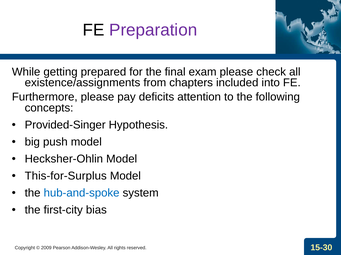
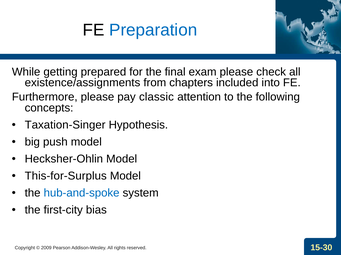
Preparation colour: purple -> blue (153, 30)
deficits: deficits -> classic (156, 97)
Provided-Singer: Provided-Singer -> Taxation-Singer (65, 125)
